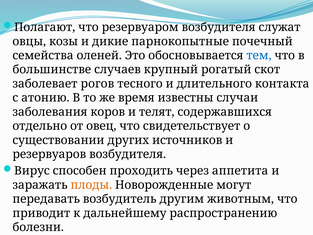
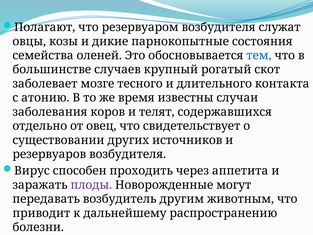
почечный: почечный -> состояния (262, 41)
рогов: рогов -> мозге (97, 84)
плоды colour: orange -> purple (91, 185)
